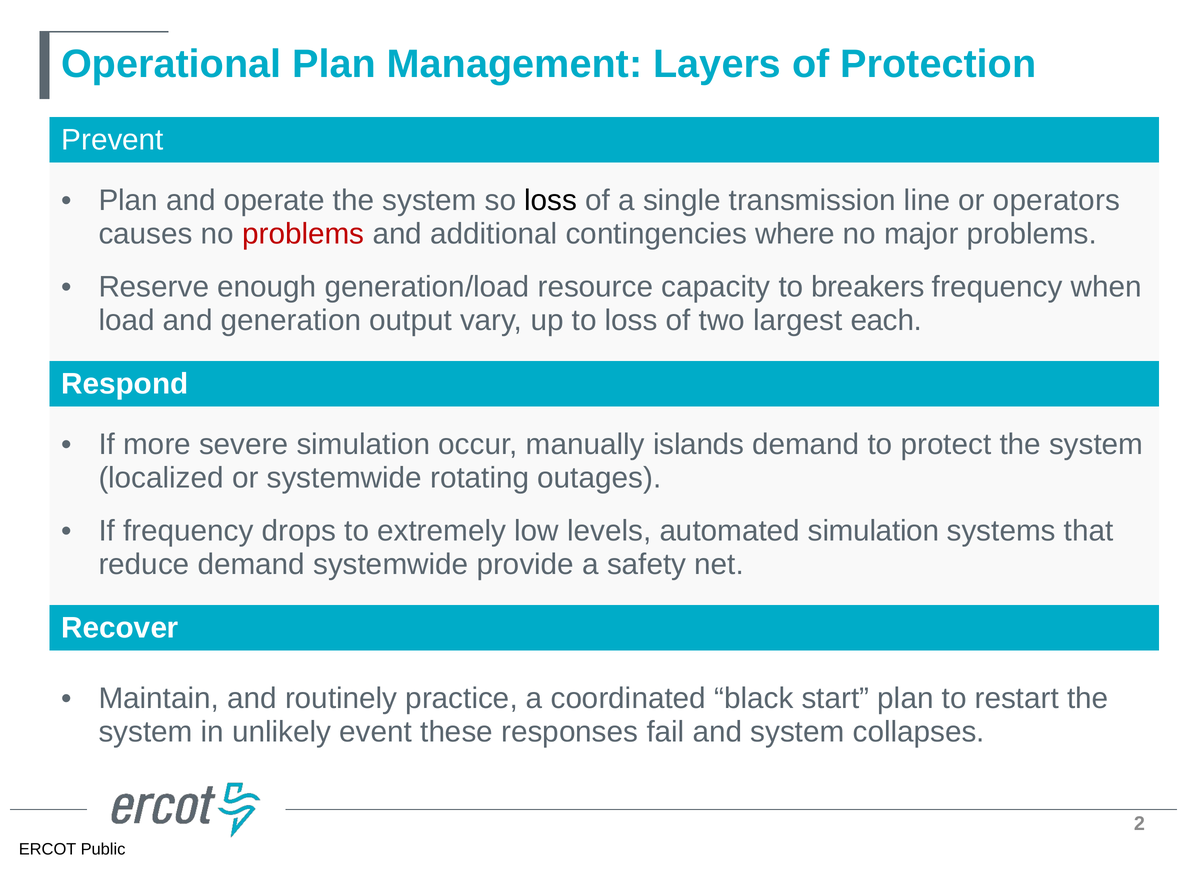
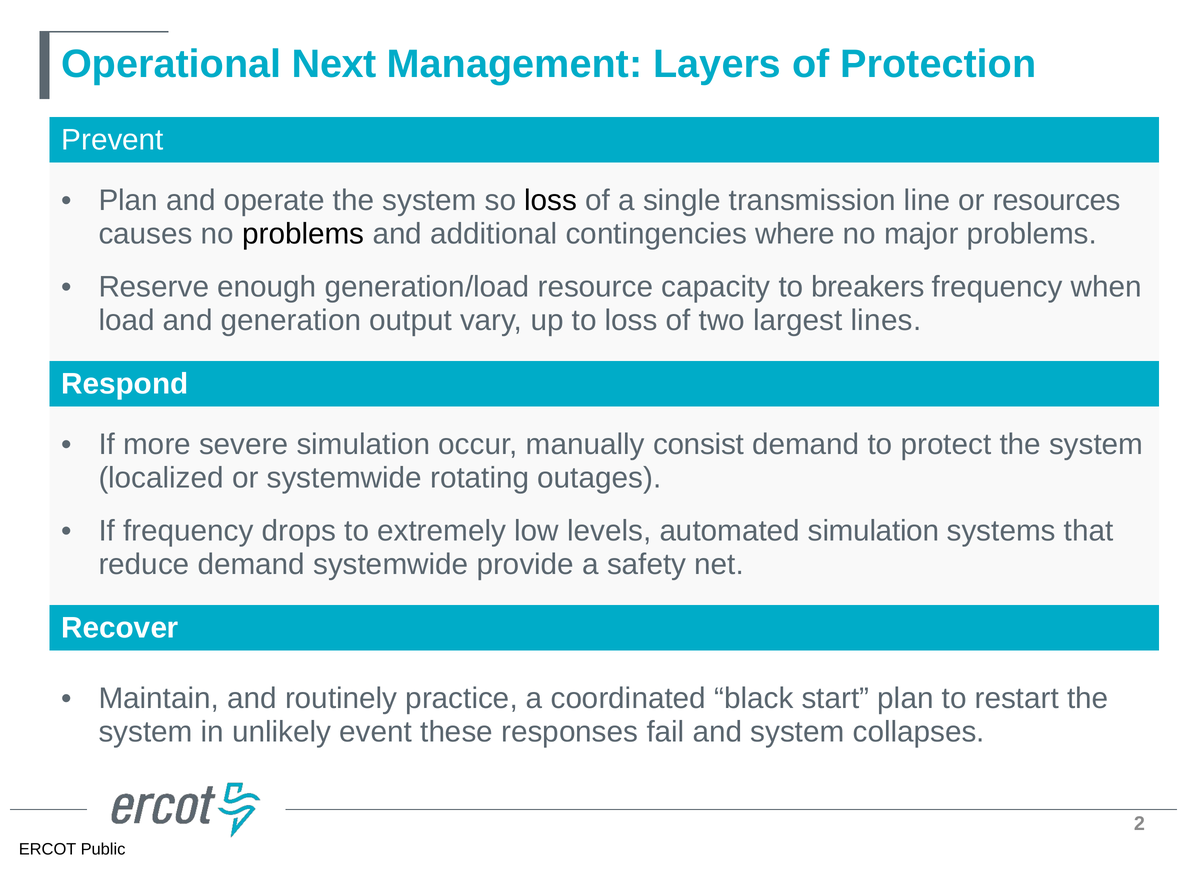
Operational Plan: Plan -> Next (334, 64)
operators: operators -> resources (1057, 201)
problems colour: red -> black (303, 234)
each: each -> lines (886, 320)
islands: islands -> consist (699, 445)
